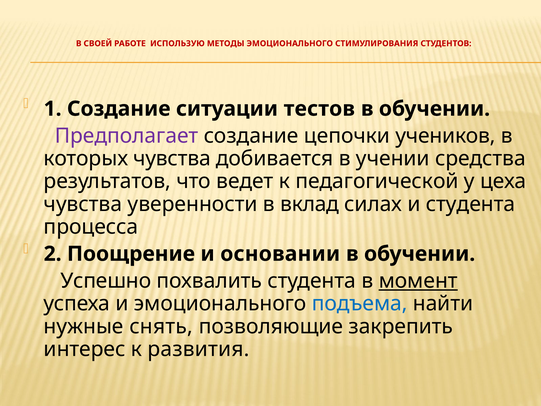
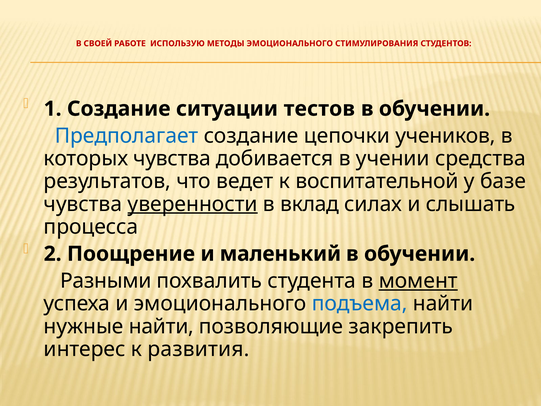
Предполагает colour: purple -> blue (127, 136)
педагогической: педагогической -> воспитательной (377, 181)
цеха: цеха -> базе (503, 181)
уверенности underline: none -> present (193, 204)
и студента: студента -> слышать (471, 204)
основании: основании -> маленький (280, 254)
Успешно: Успешно -> Разными (106, 281)
нужные снять: снять -> найти (161, 326)
